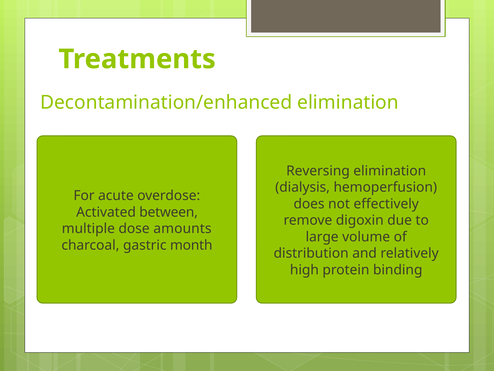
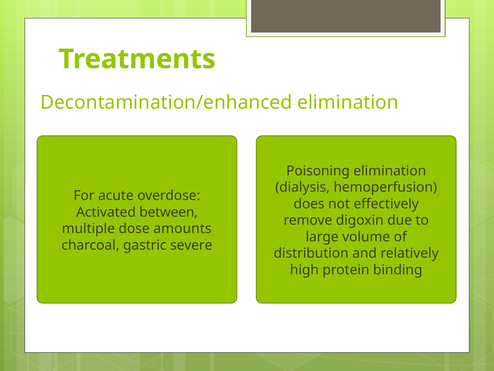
Reversing: Reversing -> Poisoning (318, 171)
month: month -> severe (191, 245)
